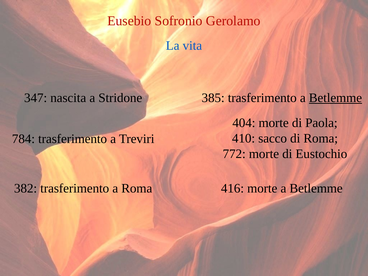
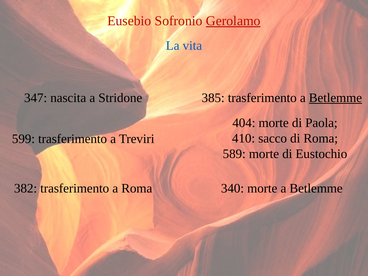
Gerolamo underline: none -> present (233, 21)
784: 784 -> 599 (23, 139)
772: 772 -> 589 (234, 154)
416: 416 -> 340 (232, 188)
